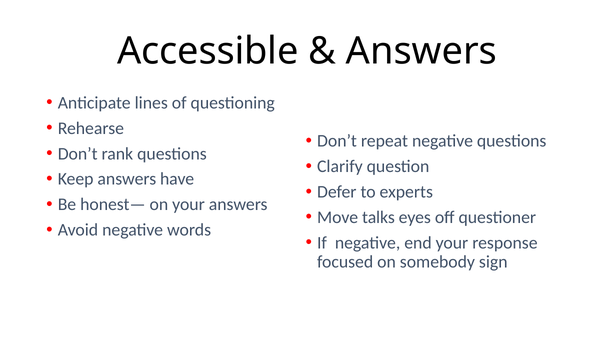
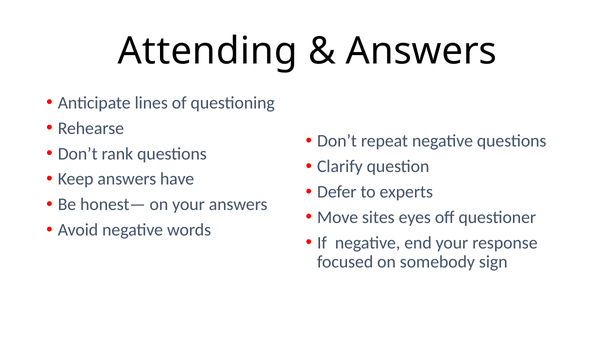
Accessible: Accessible -> Attending (208, 51)
talks: talks -> sites (378, 217)
